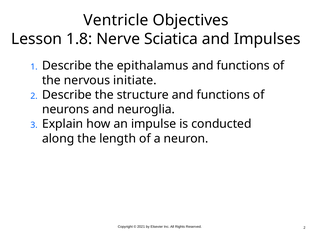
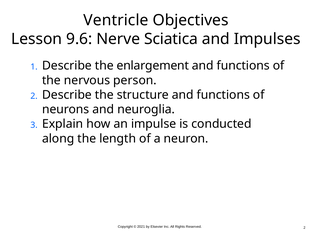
1.8: 1.8 -> 9.6 (79, 39)
epithalamus: epithalamus -> enlargement (153, 66)
initiate: initiate -> person (135, 80)
